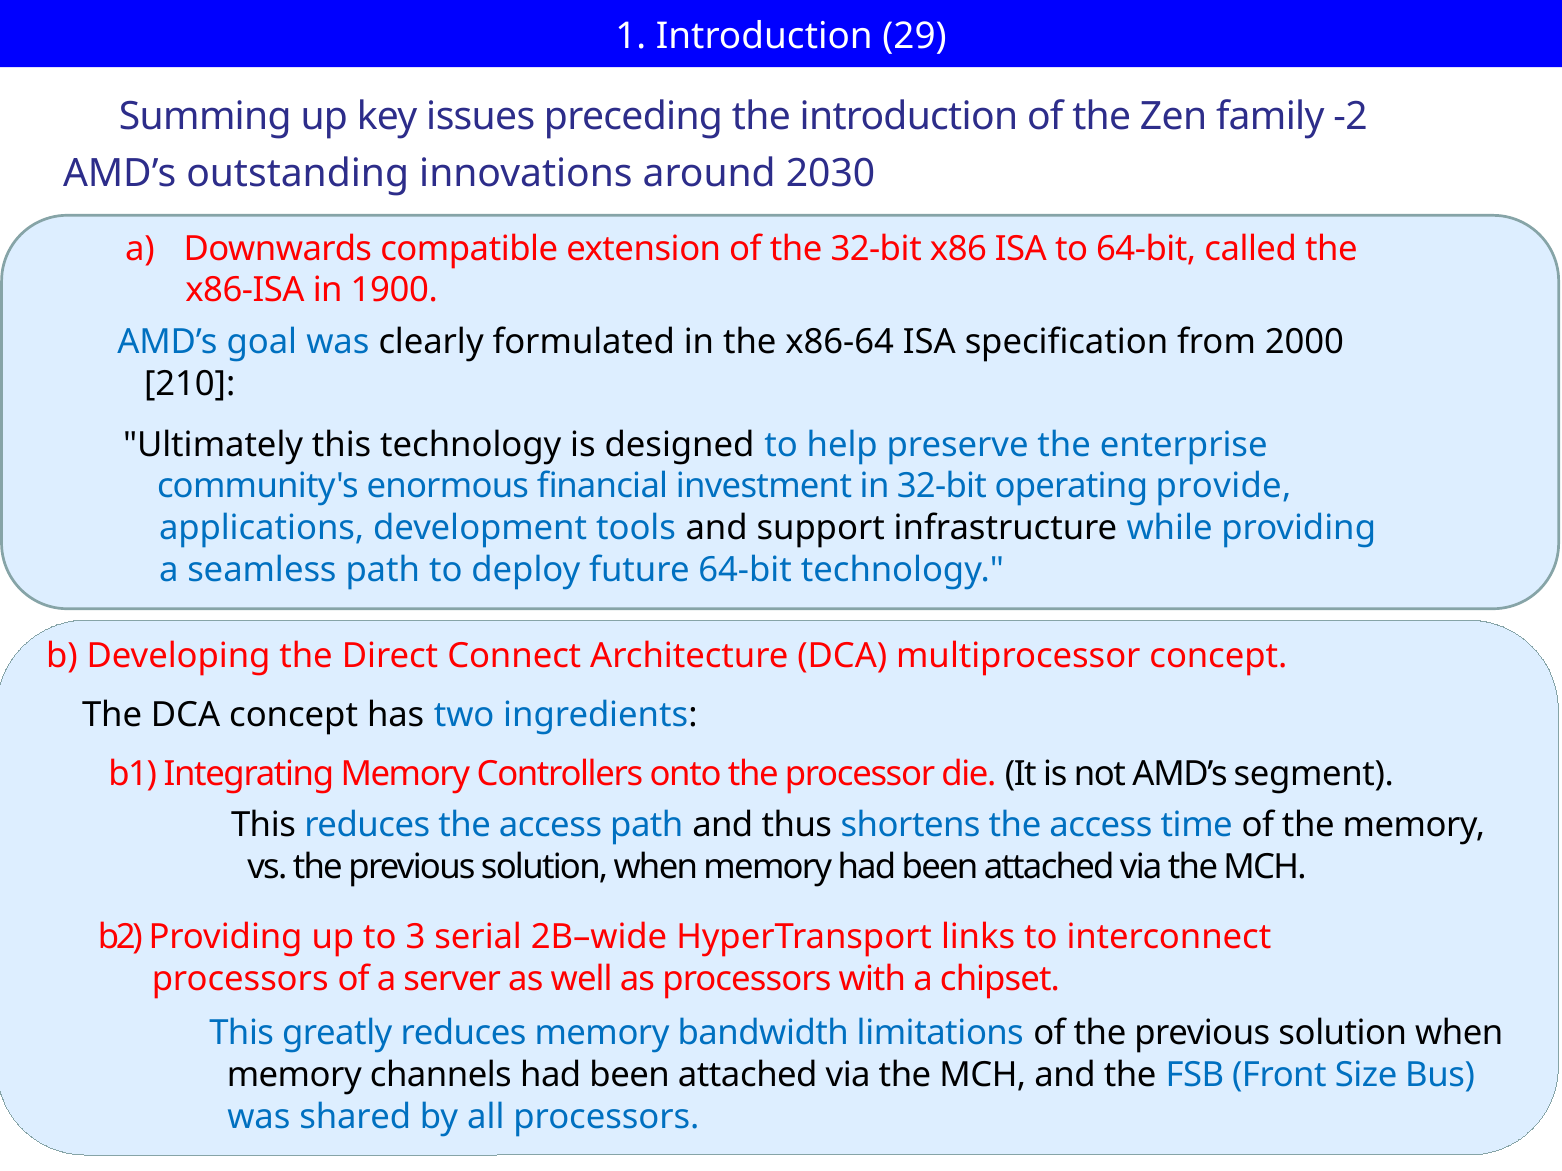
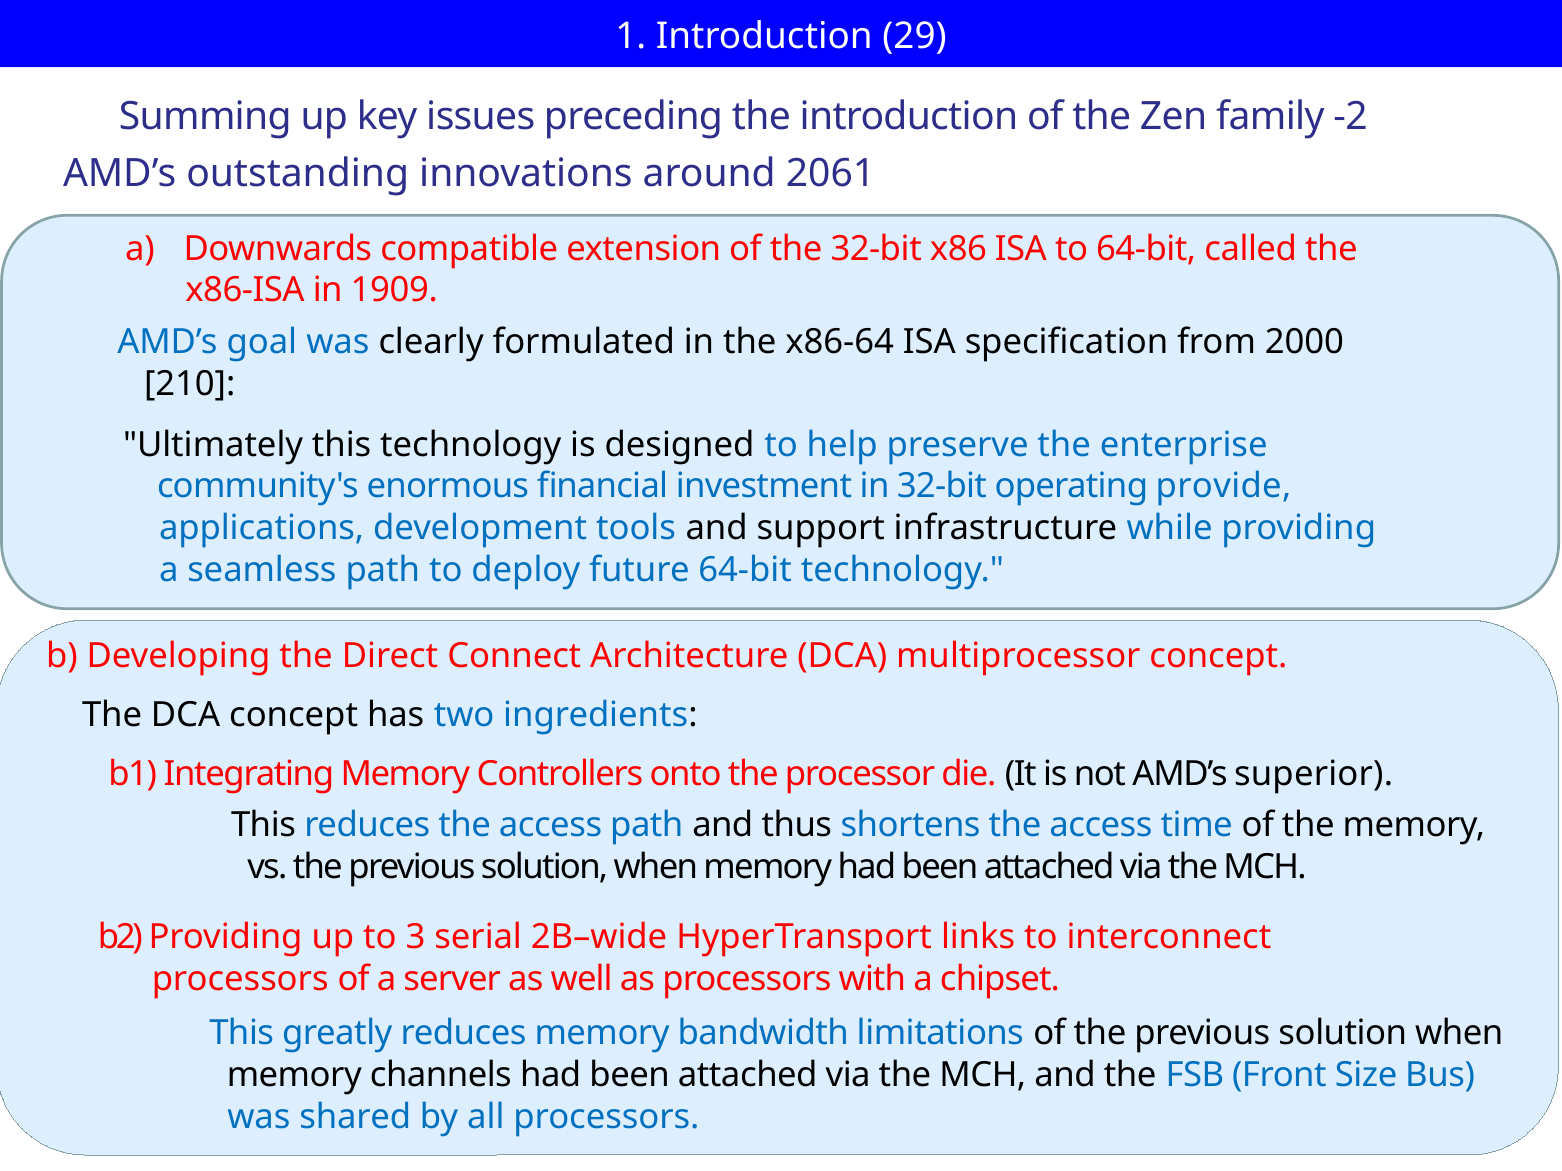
2030: 2030 -> 2061 (831, 174)
1900: 1900 -> 1909 (394, 290)
segment: segment -> superior (1314, 774)
